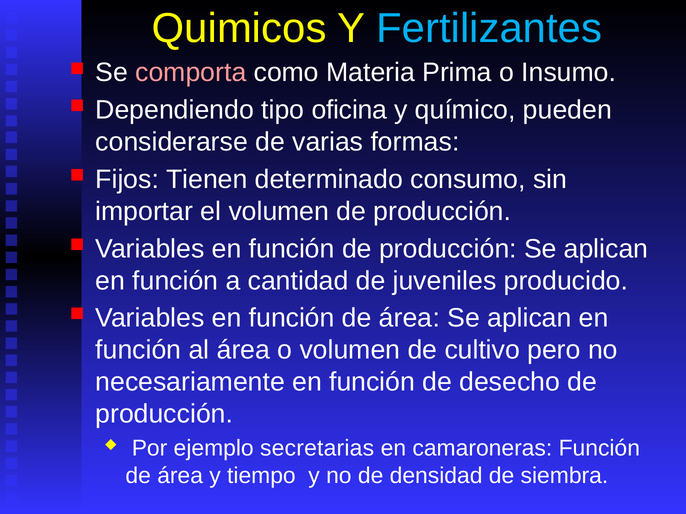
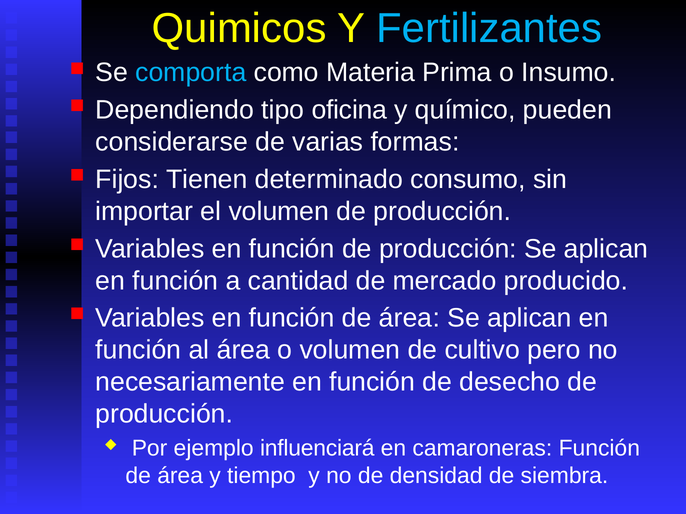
comporta colour: pink -> light blue (191, 73)
juveniles: juveniles -> mercado (445, 281)
secretarias: secretarias -> influenciará (317, 449)
